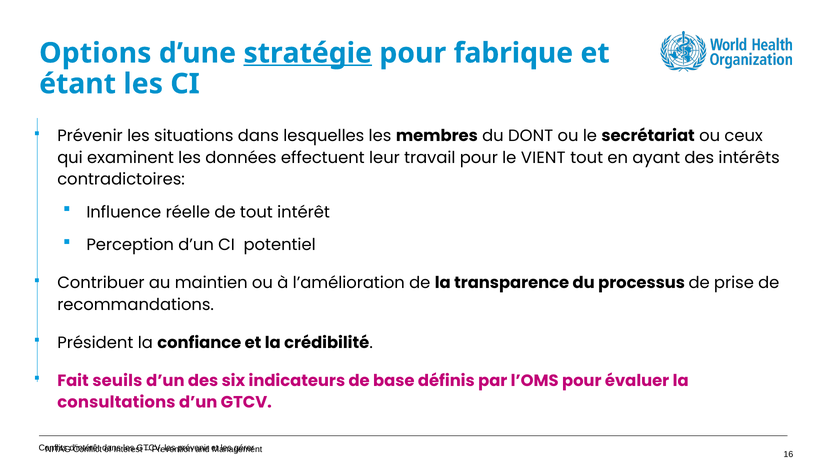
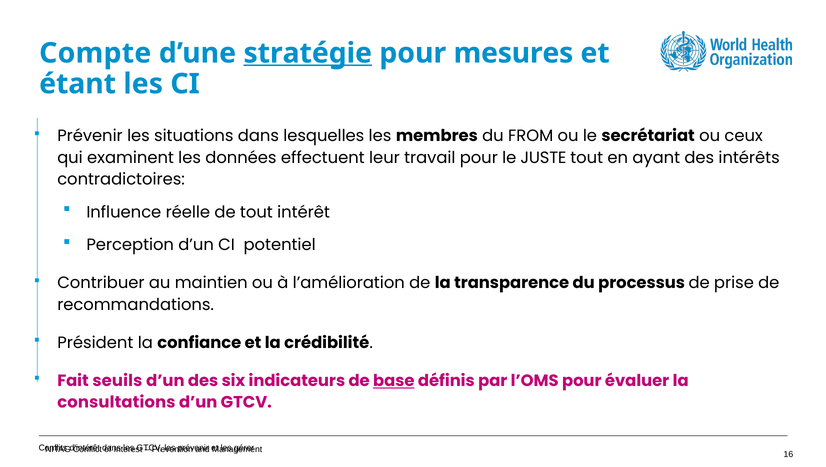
Options: Options -> Compte (95, 53)
fabrique: fabrique -> mesures (513, 53)
DONT: DONT -> FROM (531, 136)
VIENT: VIENT -> JUSTE (543, 158)
base underline: none -> present (394, 381)
